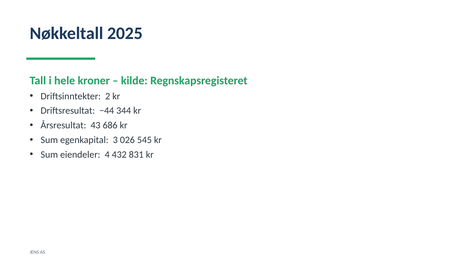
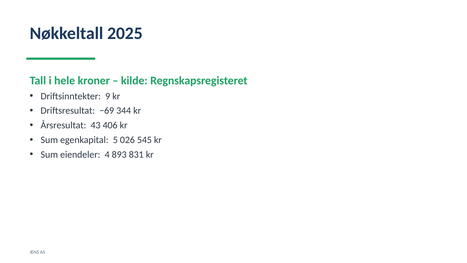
2: 2 -> 9 (108, 96)
−44: −44 -> −69 (107, 111)
686: 686 -> 406 (110, 125)
3: 3 -> 5 (115, 140)
432: 432 -> 893 (119, 154)
